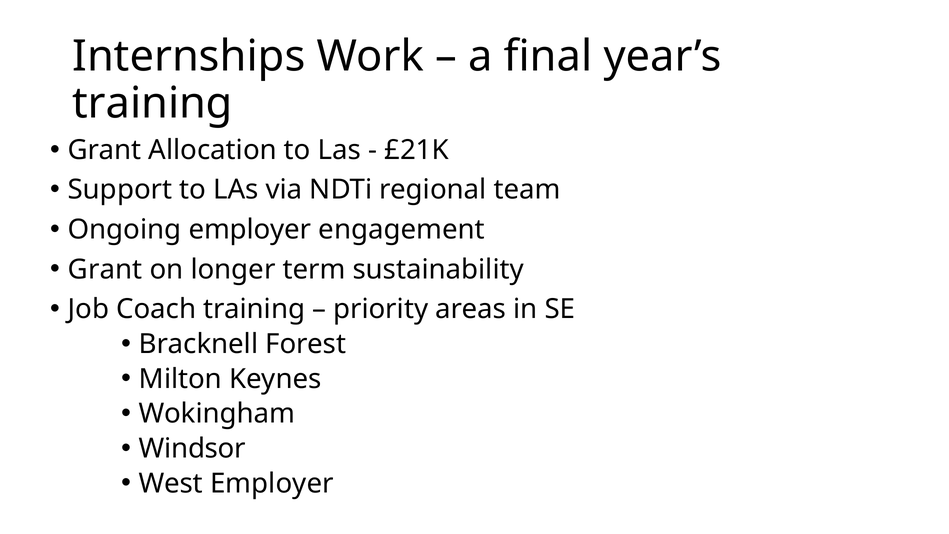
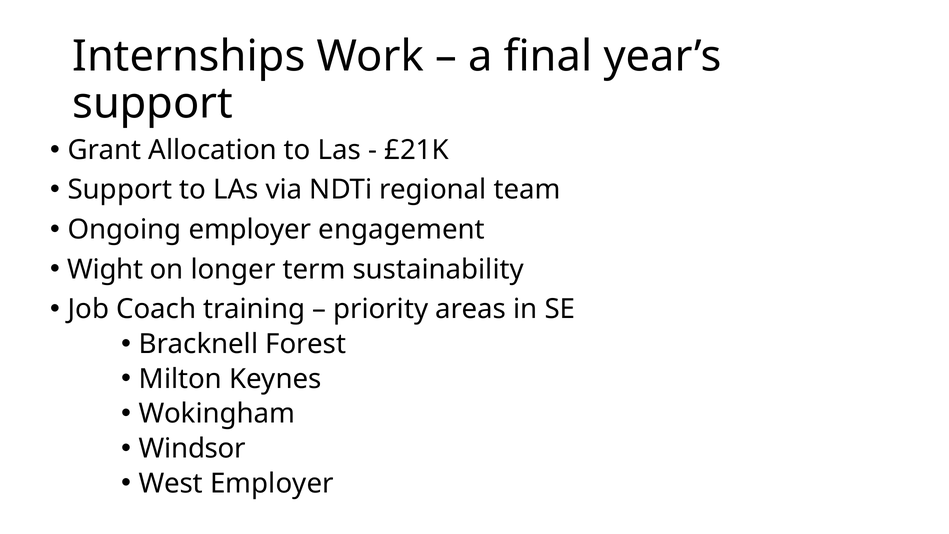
training: training -> support (153, 103)
Grant: Grant -> Wight (105, 269)
